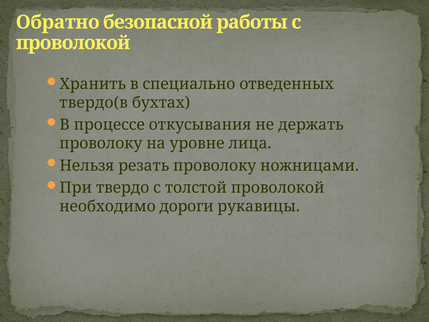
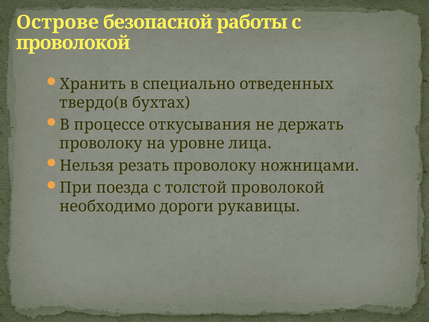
Обратно: Обратно -> Острове (58, 22)
твердо: твердо -> поезда (123, 188)
